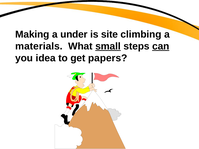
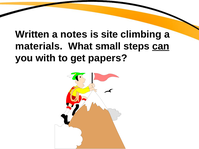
Making: Making -> Written (32, 34)
under: under -> notes (74, 34)
small underline: present -> none (108, 46)
idea: idea -> with (46, 58)
